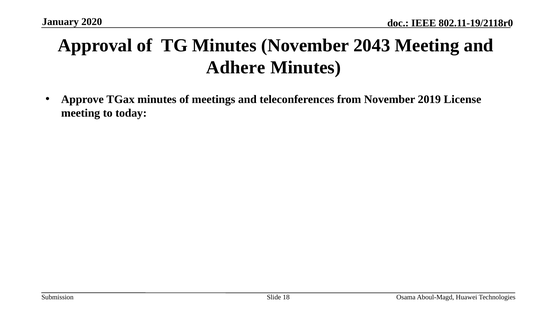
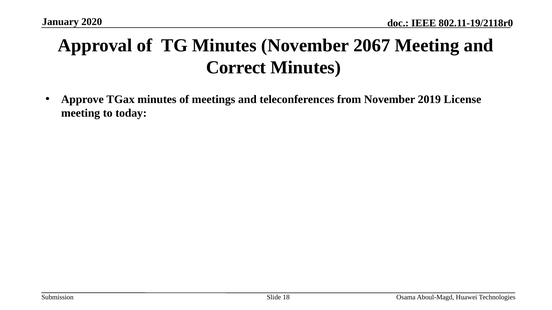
2043: 2043 -> 2067 (372, 45)
Adhere: Adhere -> Correct (236, 67)
